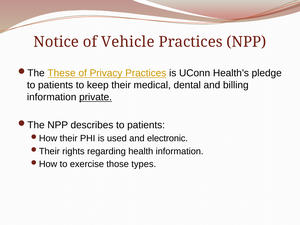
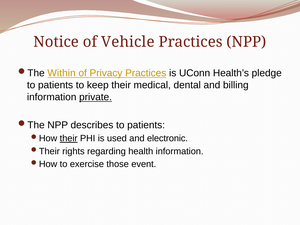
These: These -> Within (62, 73)
their underline: none -> present (69, 138)
types: types -> event (144, 164)
